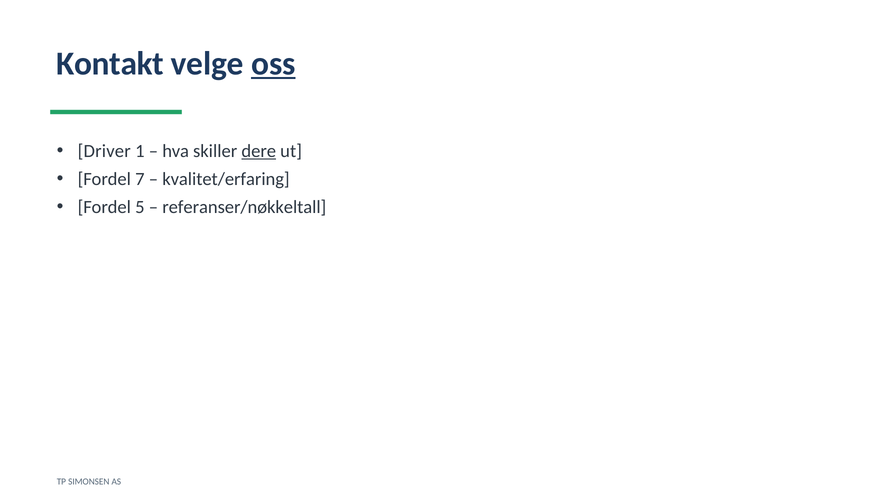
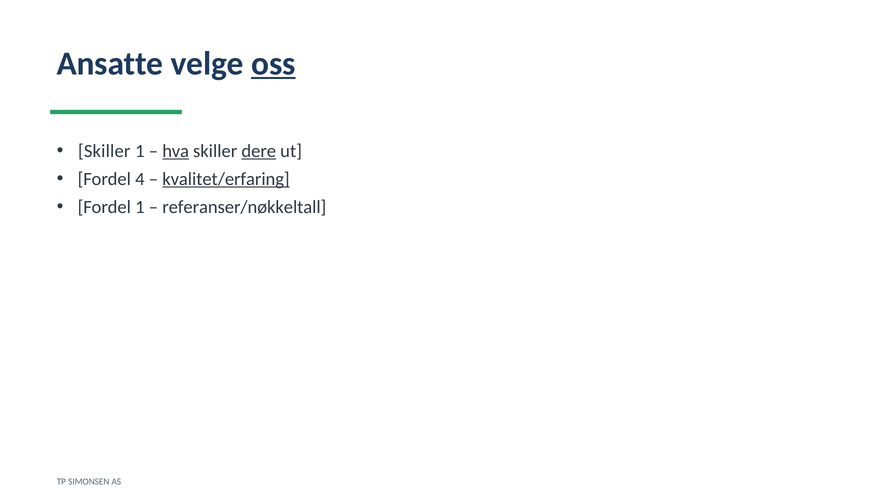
Kontakt: Kontakt -> Ansatte (110, 64)
Driver: Driver -> Skiller (104, 151)
hva underline: none -> present (176, 151)
7: 7 -> 4 (140, 179)
kvalitet/erfaring underline: none -> present (226, 179)
Fordel 5: 5 -> 1 (140, 207)
